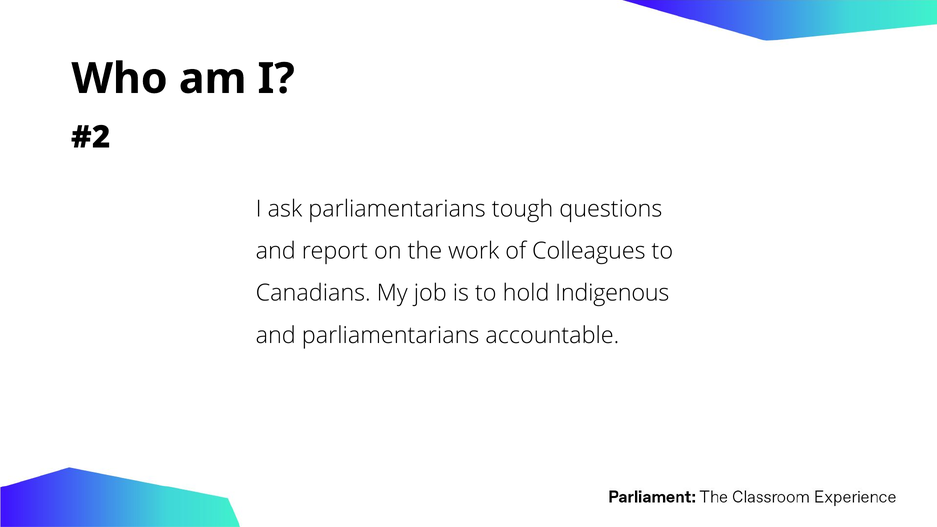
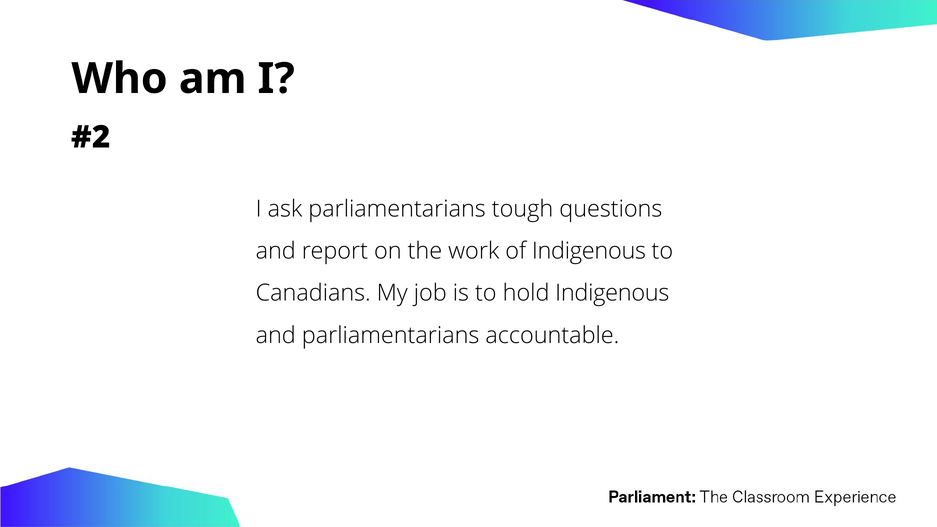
of Colleagues: Colleagues -> Indigenous (589, 251)
